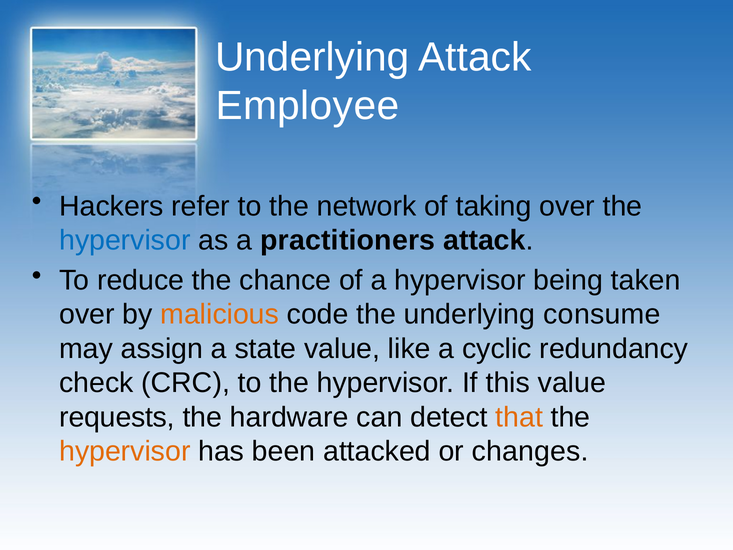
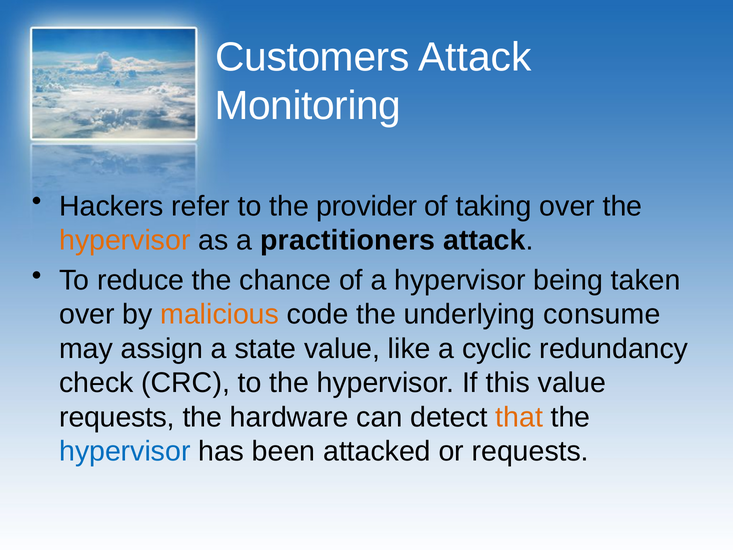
Underlying: Underlying -> Customers (312, 57)
Employee: Employee -> Monitoring (308, 106)
network: network -> provider (367, 206)
hypervisor colour: blue -> orange (125, 240)
hypervisor colour: orange -> blue (125, 451)
or changes: changes -> requests (530, 451)
